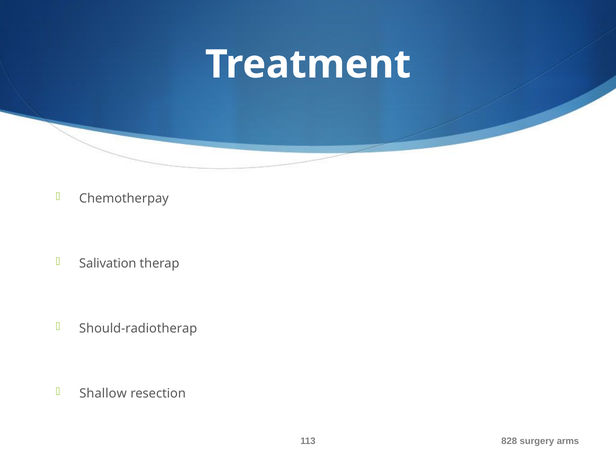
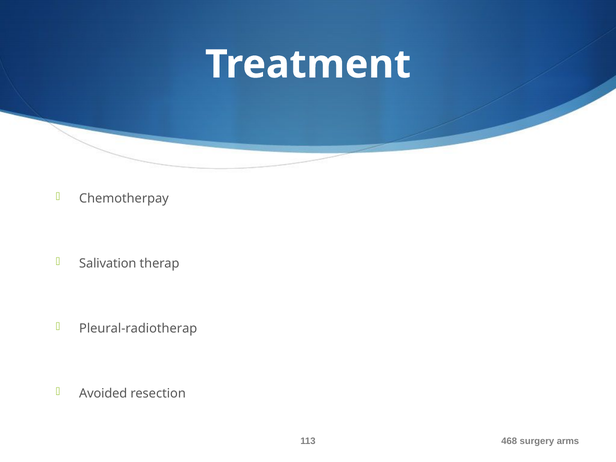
Should-radiotherap: Should-radiotherap -> Pleural-radiotherap (138, 328)
Shallow: Shallow -> Avoided (103, 393)
828: 828 -> 468 (509, 441)
